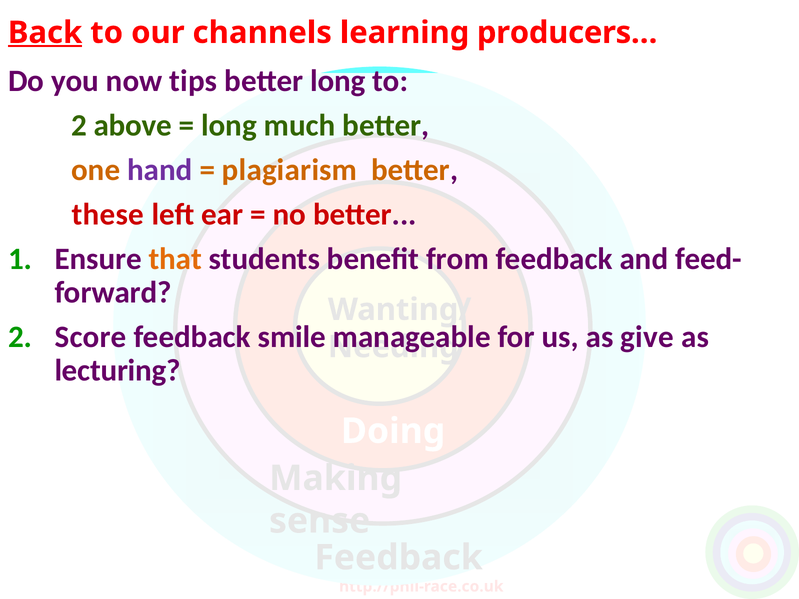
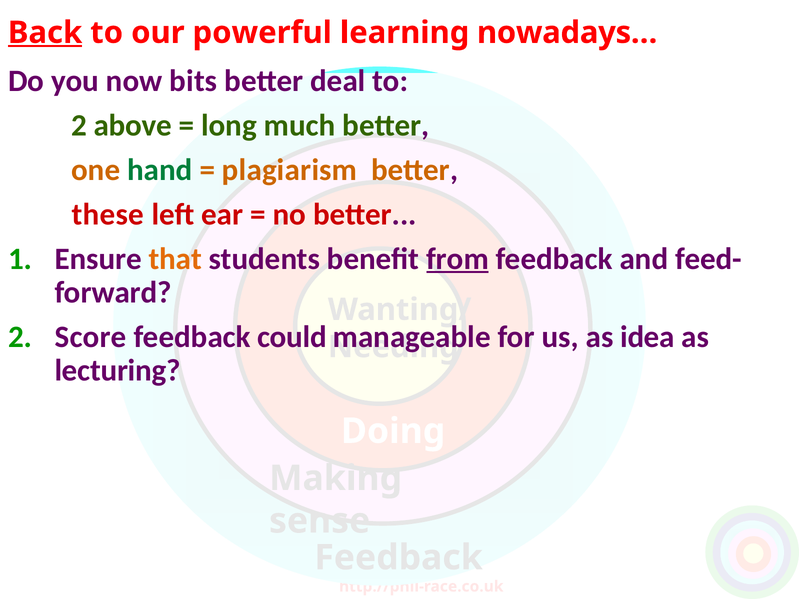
channels: channels -> powerful (262, 33)
producers…: producers… -> nowadays… (567, 33)
tips: tips -> bits (193, 81)
better long: long -> deal (338, 81)
hand colour: purple -> green (160, 170)
from underline: none -> present (458, 259)
smile: smile -> could (292, 337)
give: give -> idea (647, 337)
